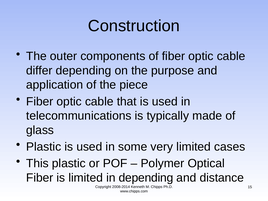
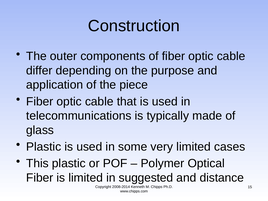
in depending: depending -> suggested (146, 178)
